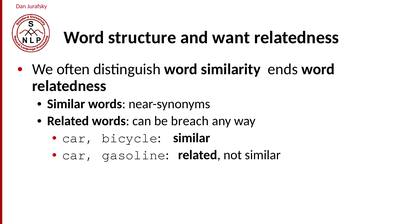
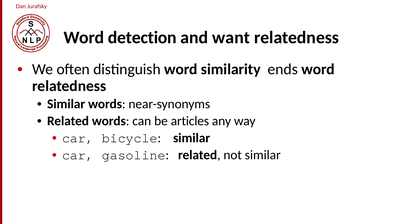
structure: structure -> detection (142, 38)
breach: breach -> articles (190, 121)
